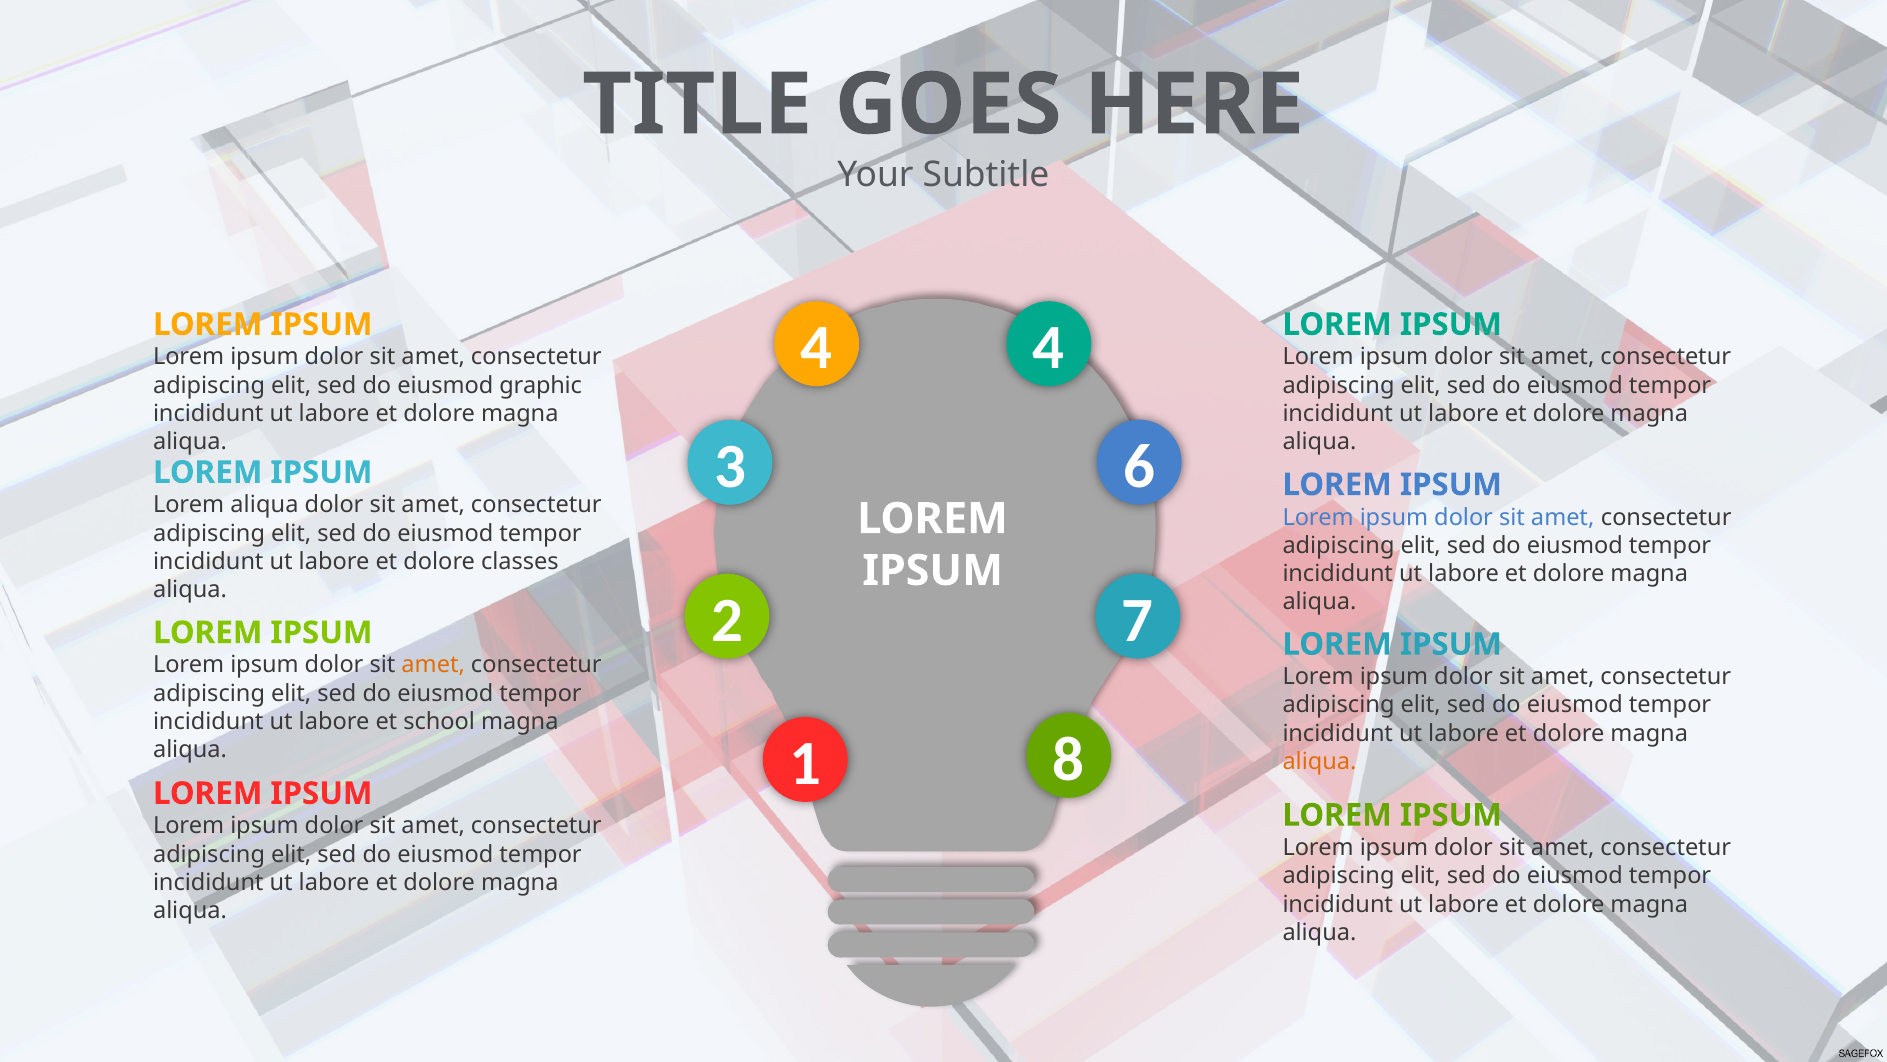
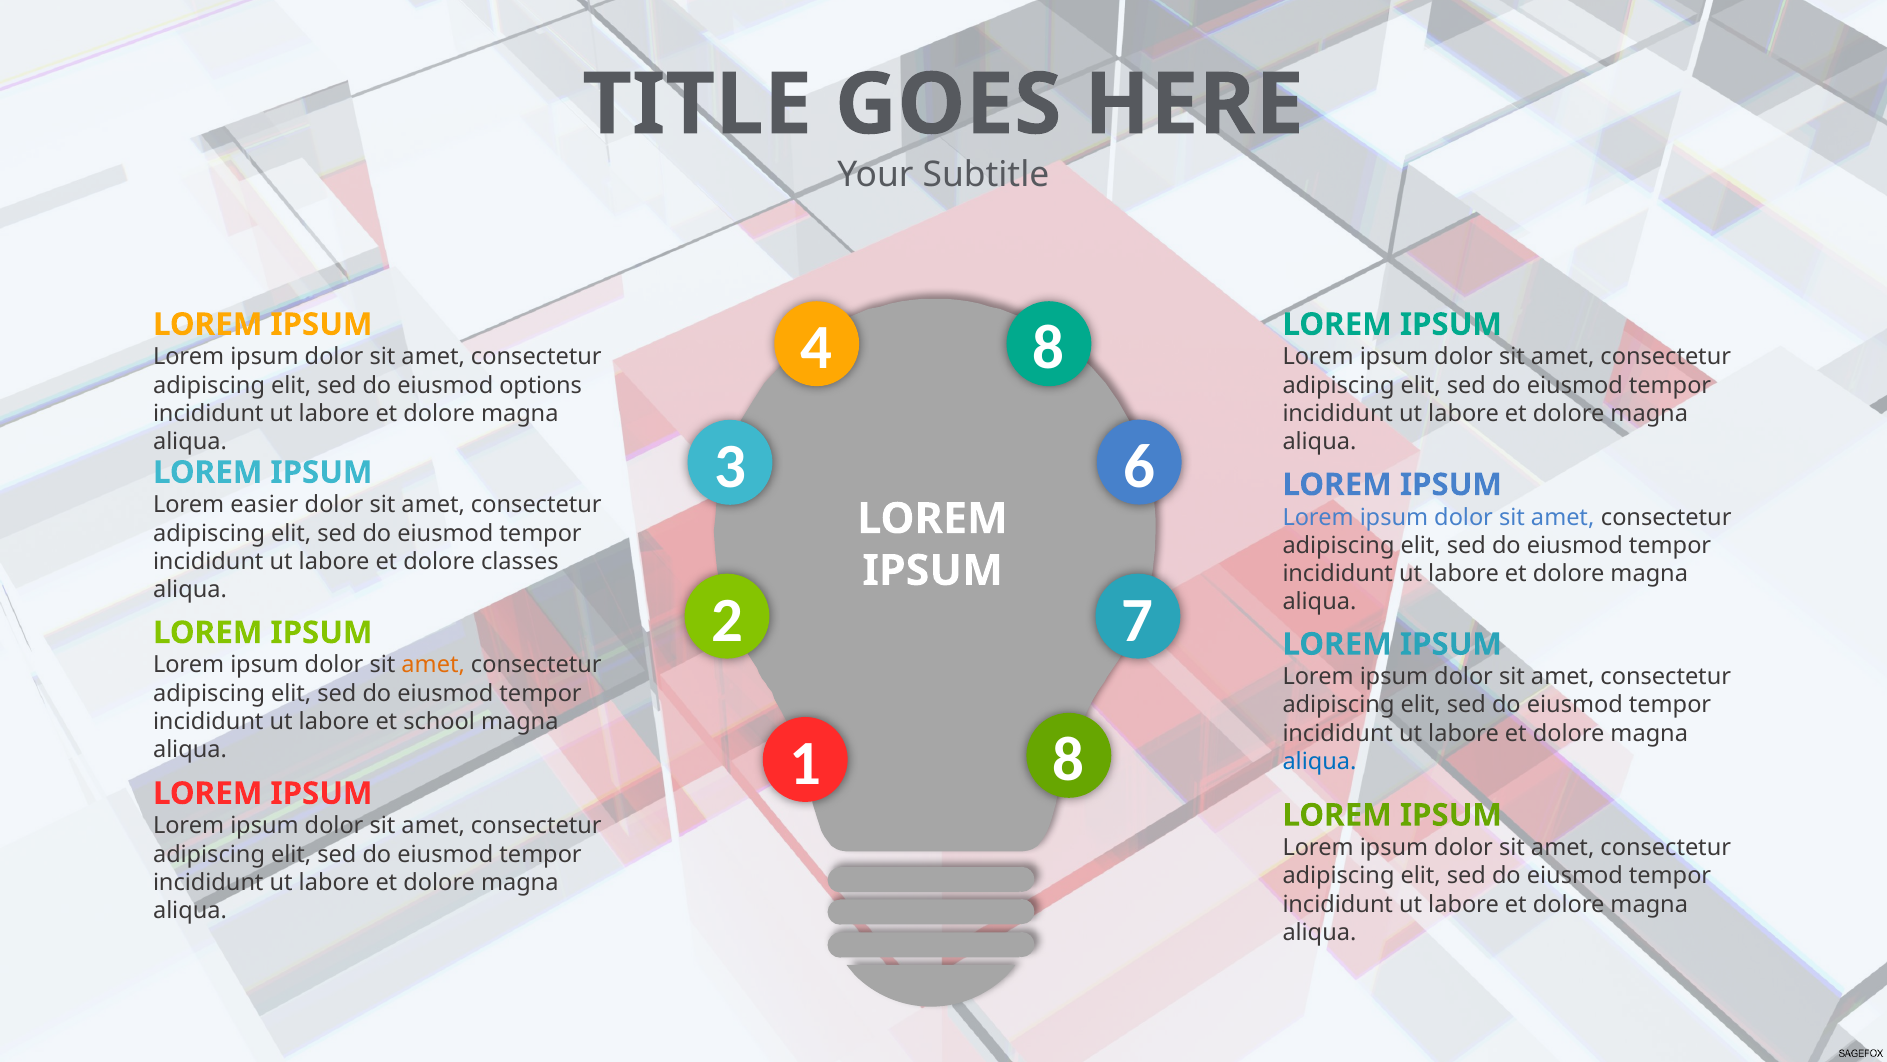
4 4: 4 -> 8 (1049, 348)
graphic: graphic -> options (541, 385)
Lorem aliqua: aliqua -> easier (264, 505)
aliqua colour: orange -> blue (1319, 761)
